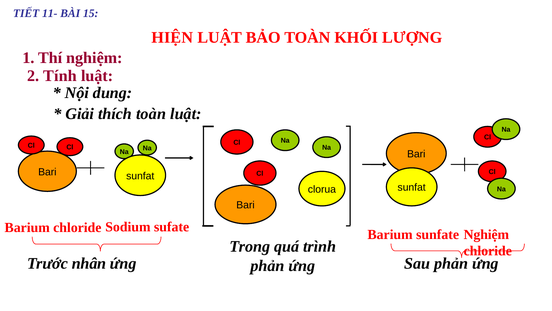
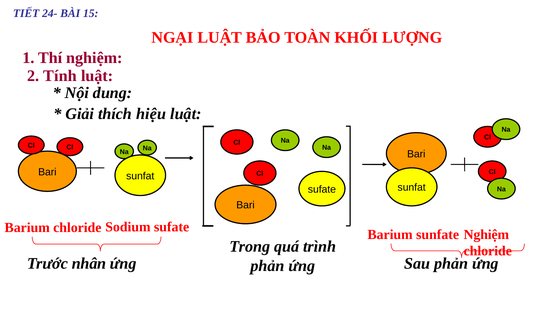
11-: 11- -> 24- (50, 13)
HIỆN: HIỆN -> NGẠI (172, 38)
thích toàn: toàn -> hiệu (151, 114)
clorua: clorua -> sufate (322, 189)
